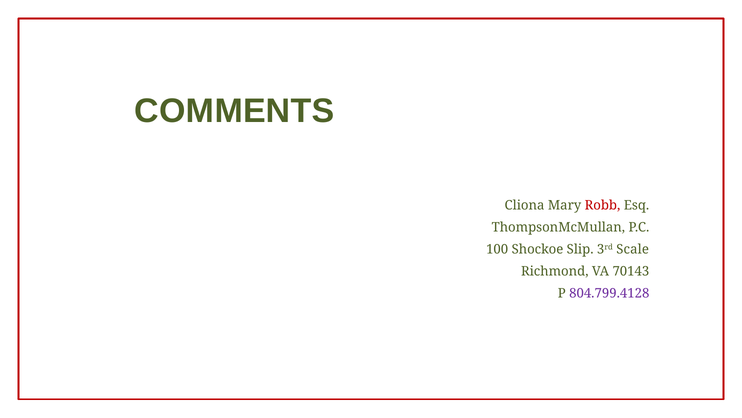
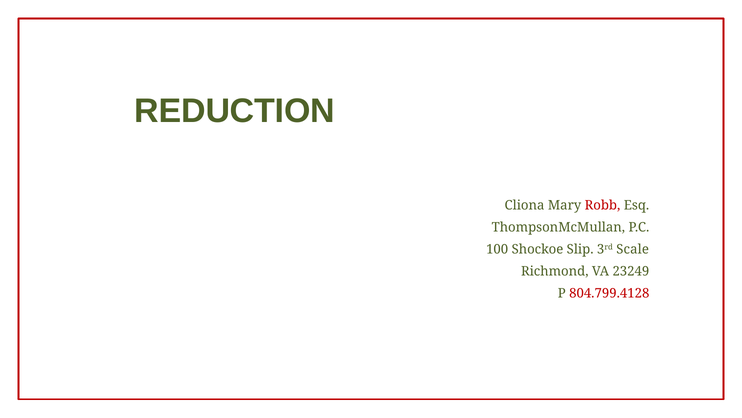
COMMENTS: COMMENTS -> REDUCTION (235, 111)
70143: 70143 -> 23249 (631, 271)
804.799.4128 colour: purple -> red (609, 293)
